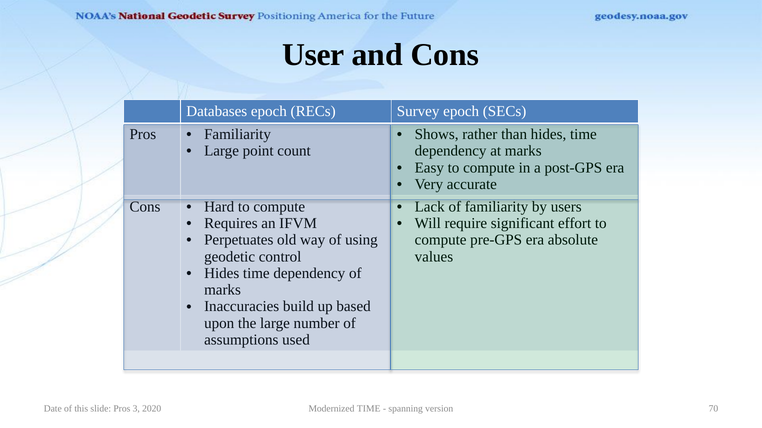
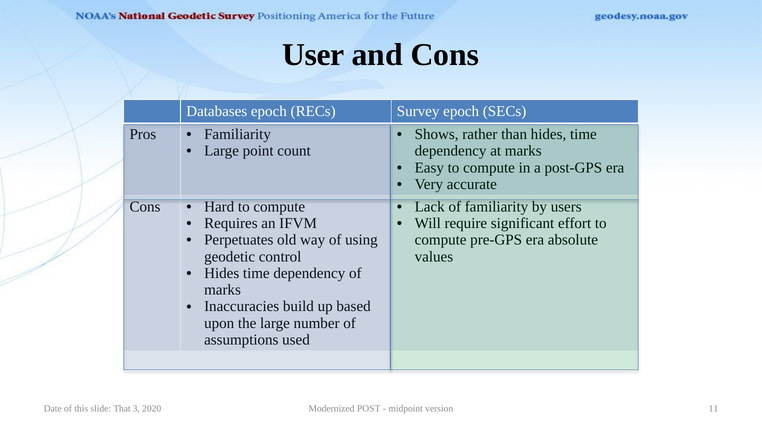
slide Pros: Pros -> That (122, 409)
Modernized TIME: TIME -> POST (369, 409)
spanning: spanning -> midpoint (406, 409)
70: 70 -> 11 (713, 409)
